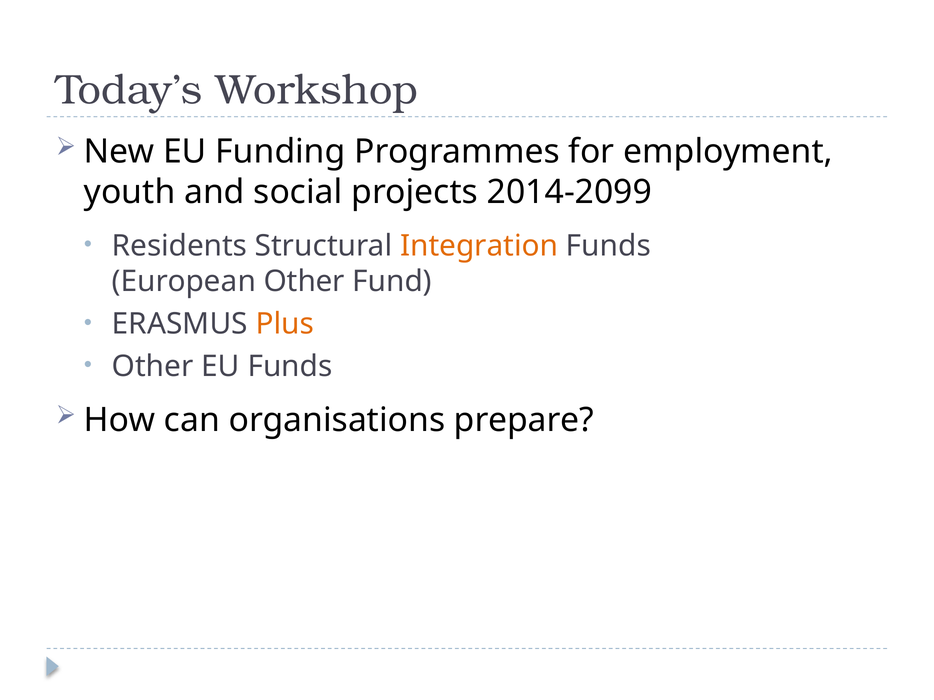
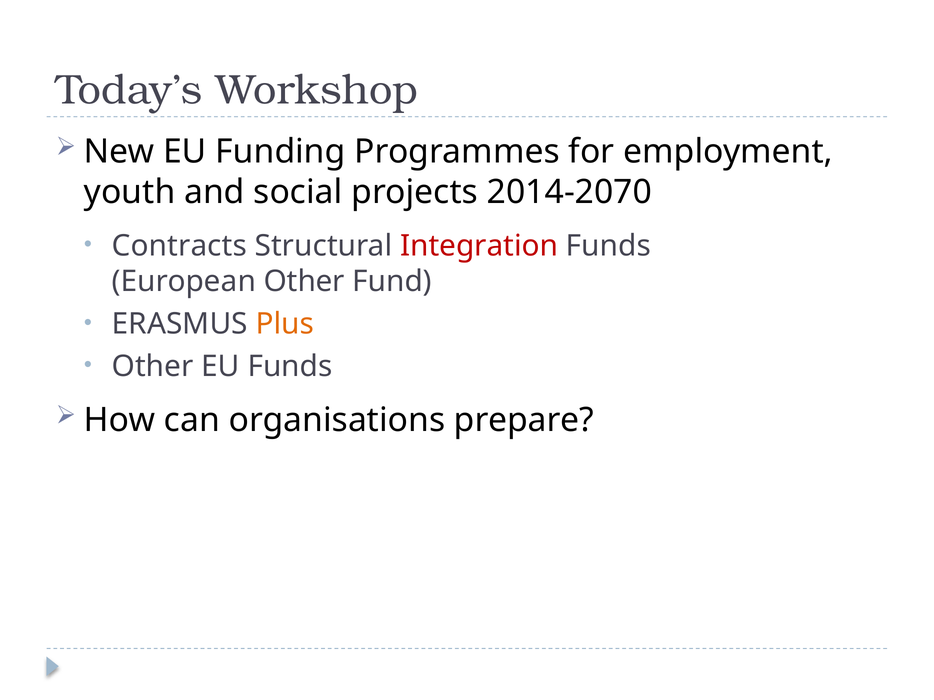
2014-2099: 2014-2099 -> 2014-2070 (569, 192)
Residents: Residents -> Contracts (179, 246)
Integration colour: orange -> red (479, 246)
